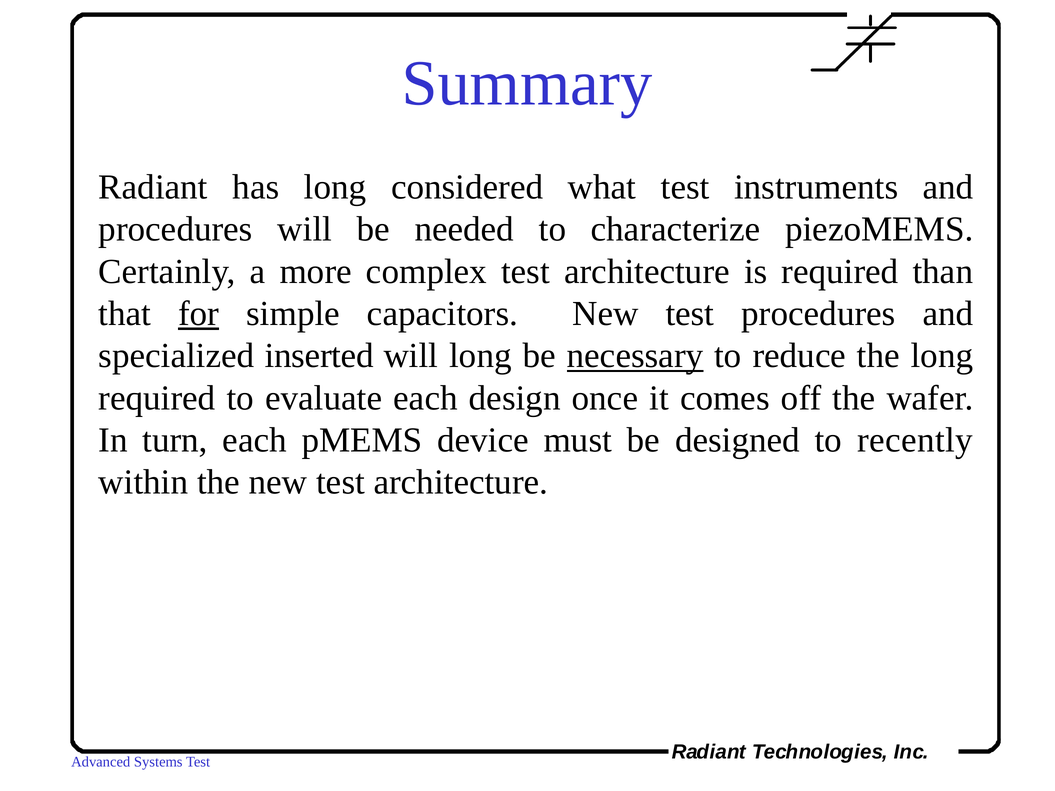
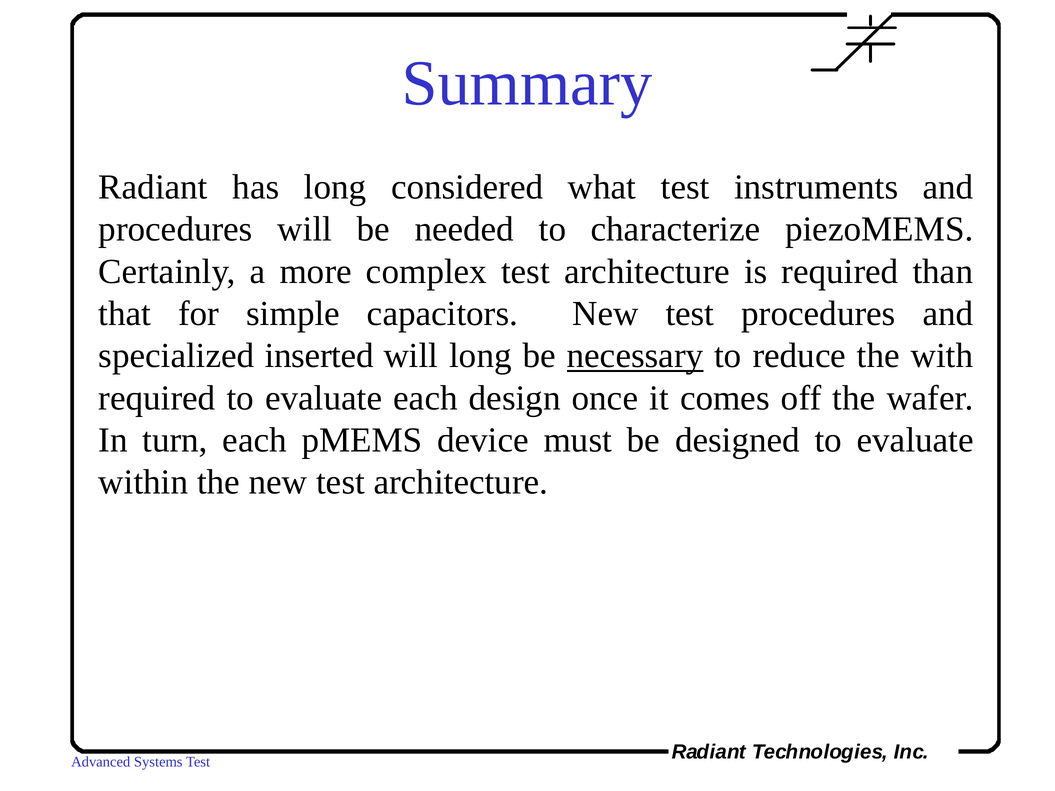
for underline: present -> none (199, 314)
the long: long -> with (942, 356)
designed to recently: recently -> evaluate (915, 440)
